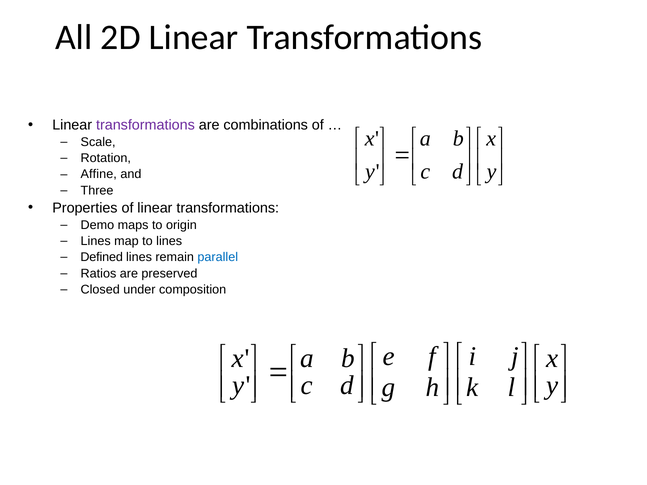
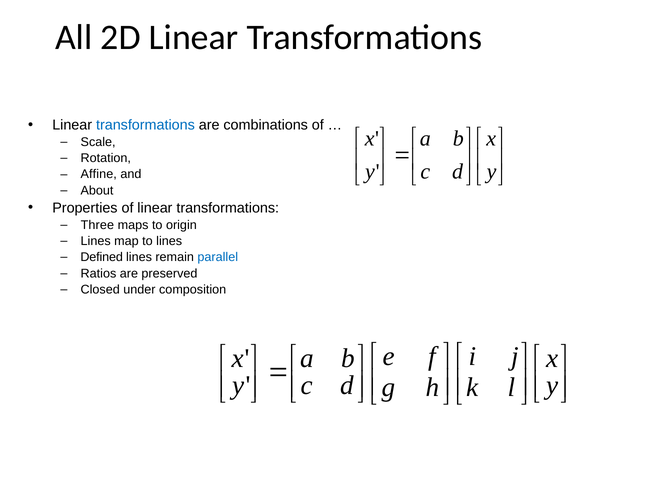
transformations colour: purple -> blue (145, 125)
Three: Three -> About (97, 191)
Demo: Demo -> Three (97, 225)
